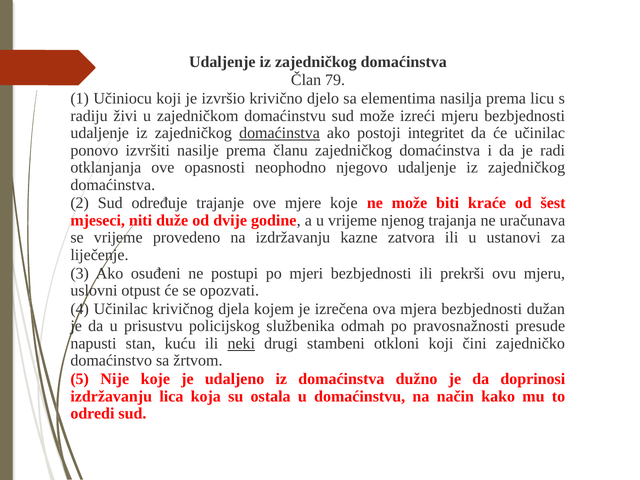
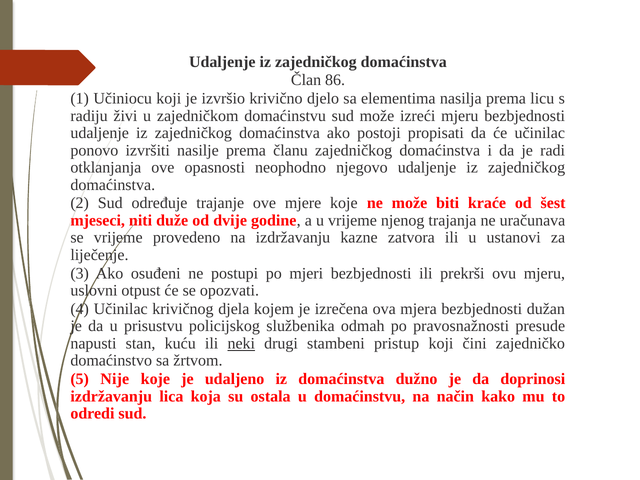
79: 79 -> 86 (335, 80)
domaćinstva underline: present -> none (279, 133)
integritet: integritet -> propisati (436, 133)
otkloni: otkloni -> pristup (397, 343)
